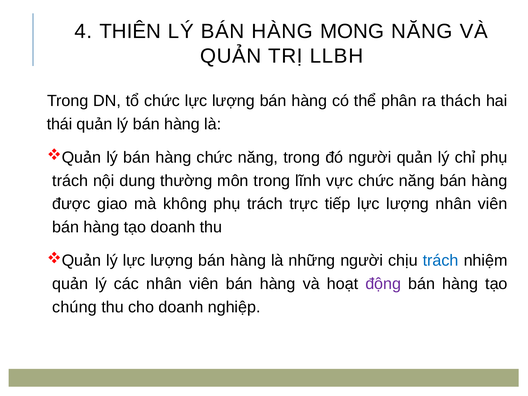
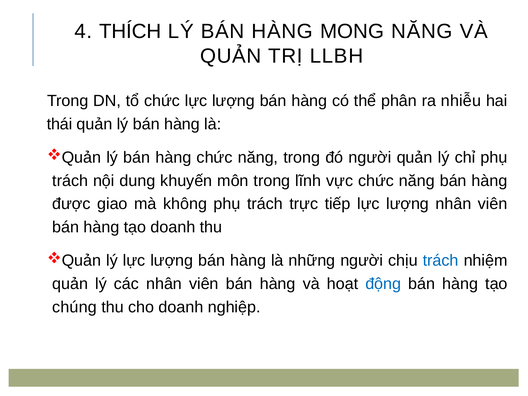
THIÊN: THIÊN -> THÍCH (130, 31)
thách: thách -> nhiễu (461, 101)
thường: thường -> khuyến (186, 181)
động colour: purple -> blue (383, 284)
